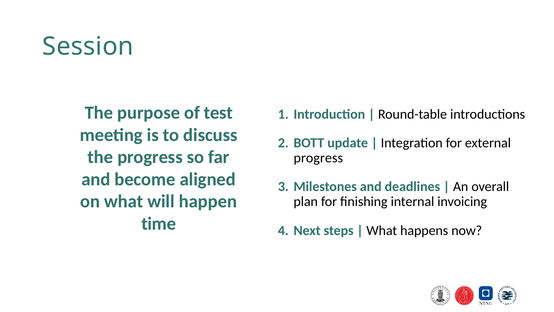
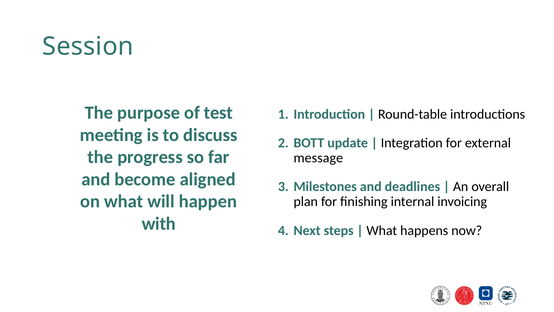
progress: progress -> message (318, 158)
time: time -> with (159, 223)
